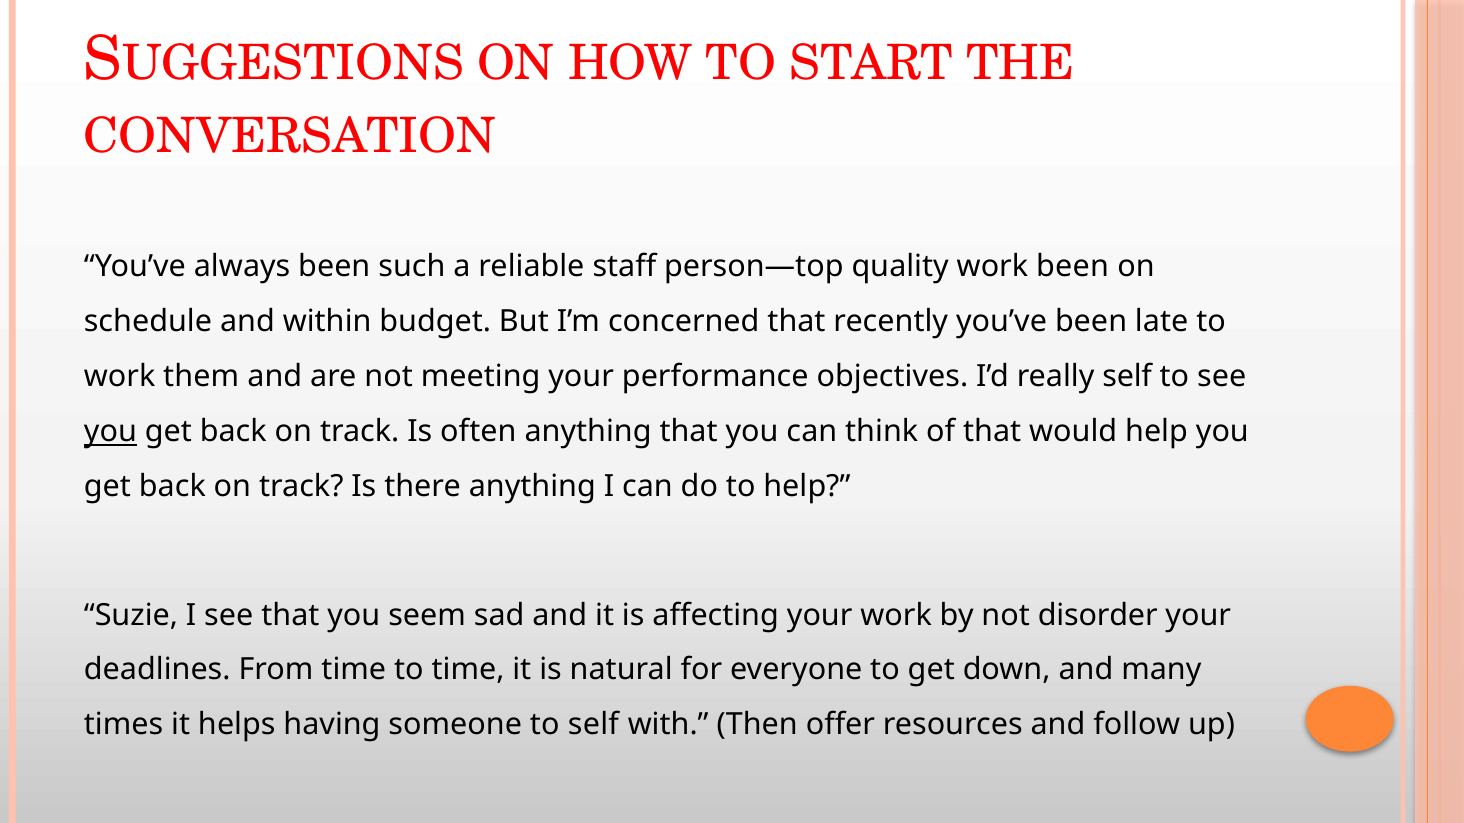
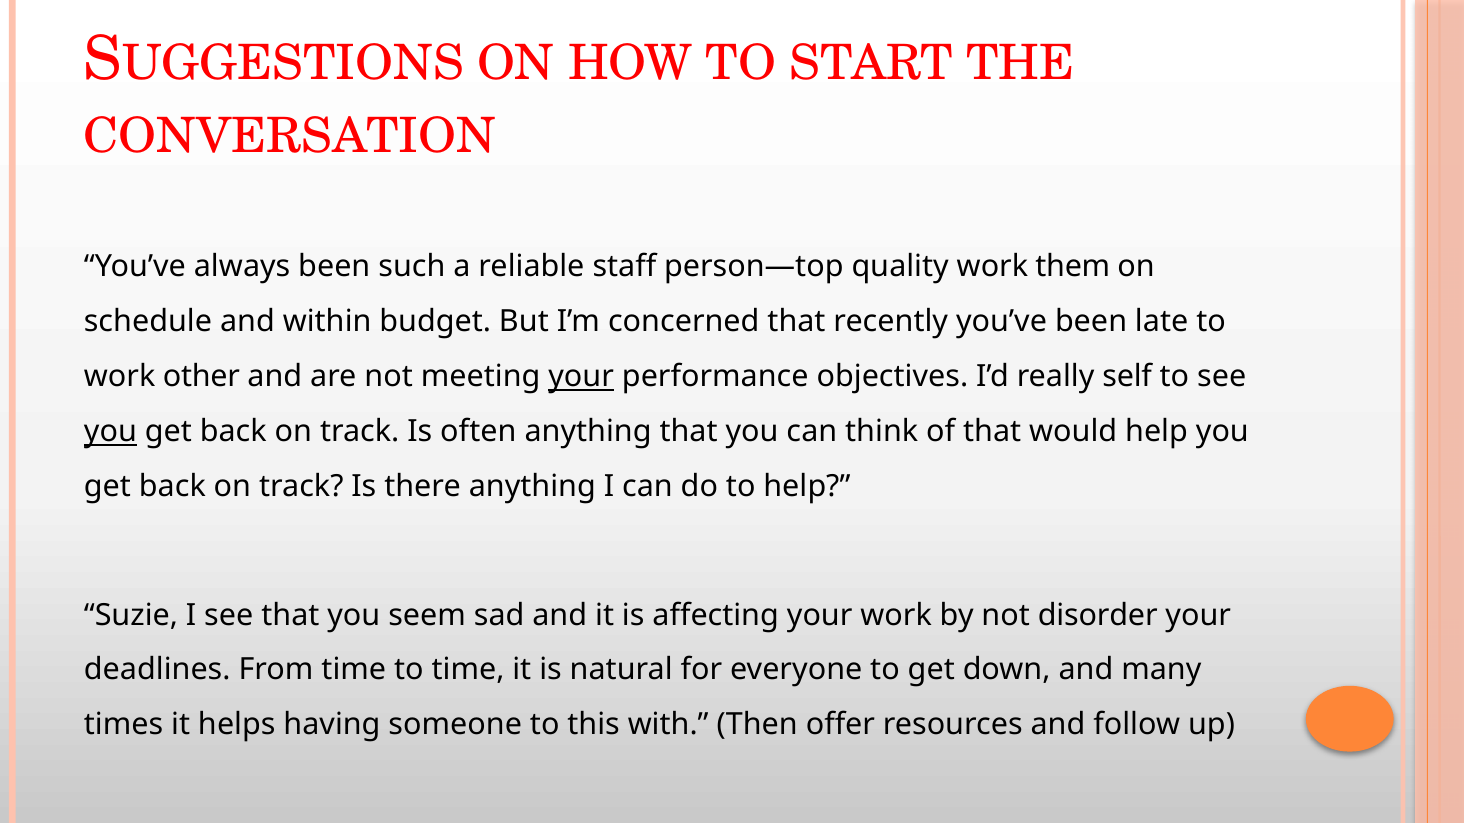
work been: been -> them (1073, 267)
them: them -> other (201, 377)
your underline: none -> present (581, 377)
to self: self -> this (594, 725)
